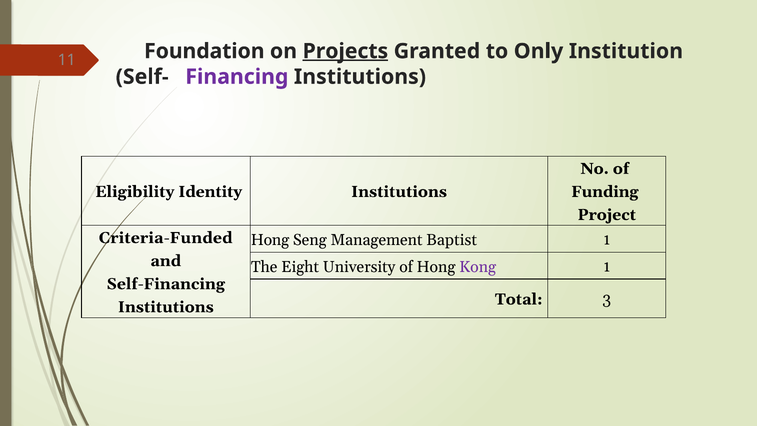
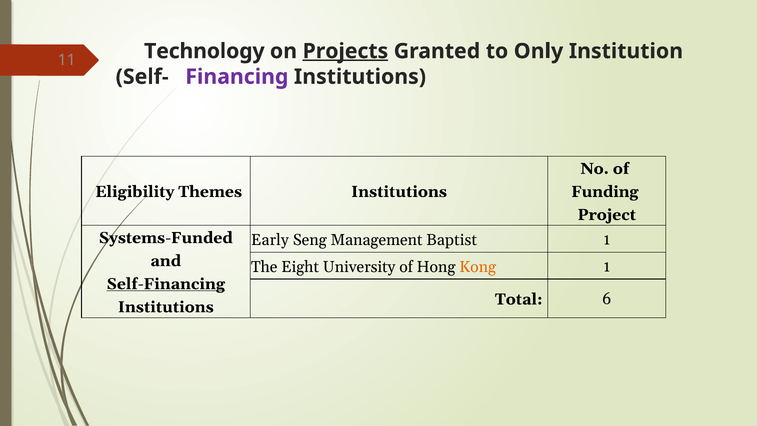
Foundation: Foundation -> Technology (204, 51)
Identity: Identity -> Themes (210, 192)
Criteria-Funded: Criteria-Funded -> Systems-Funded (166, 238)
Hong: Hong -> Early (270, 240)
Kong colour: purple -> orange (478, 267)
Self-Financing underline: none -> present (166, 284)
3: 3 -> 6 (607, 299)
